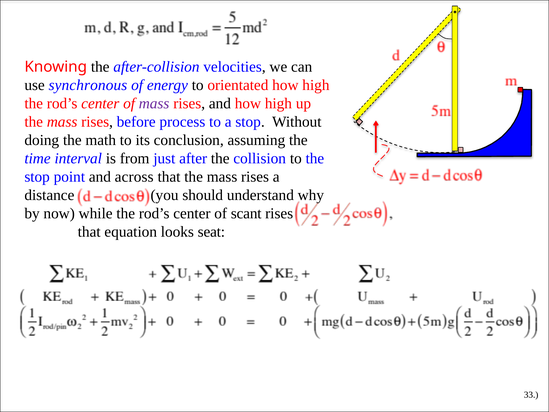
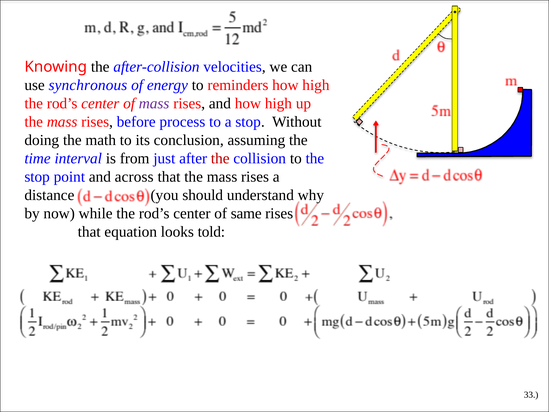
orientated: orientated -> reminders (238, 85)
the colour: black -> red (220, 158)
scant: scant -> same (246, 213)
seat: seat -> told (211, 232)
